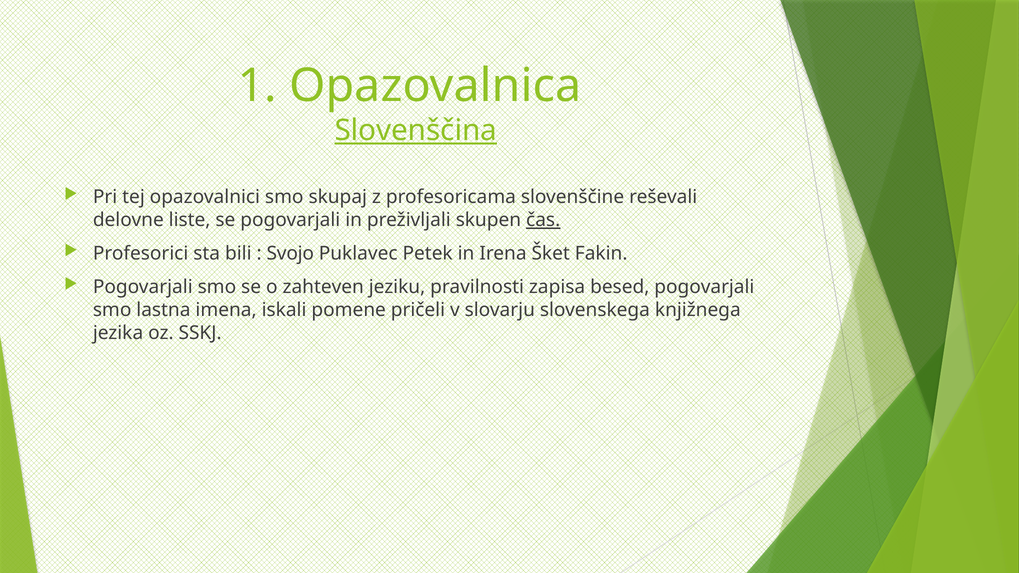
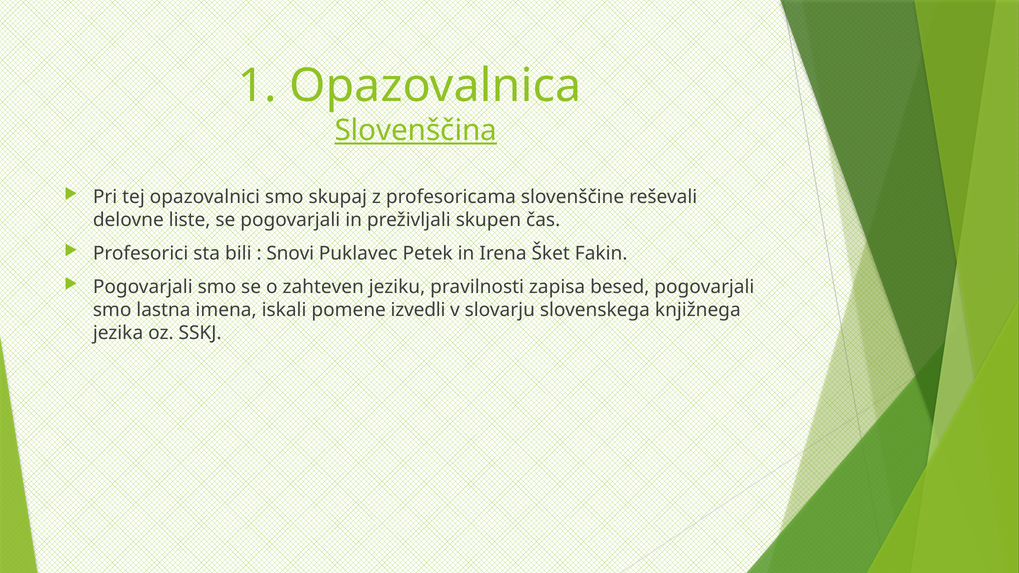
čas underline: present -> none (543, 220)
Svojo: Svojo -> Snovi (290, 254)
pričeli: pričeli -> izvedli (418, 310)
